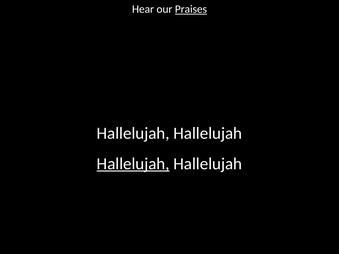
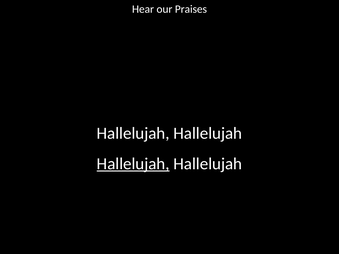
Praises underline: present -> none (191, 9)
